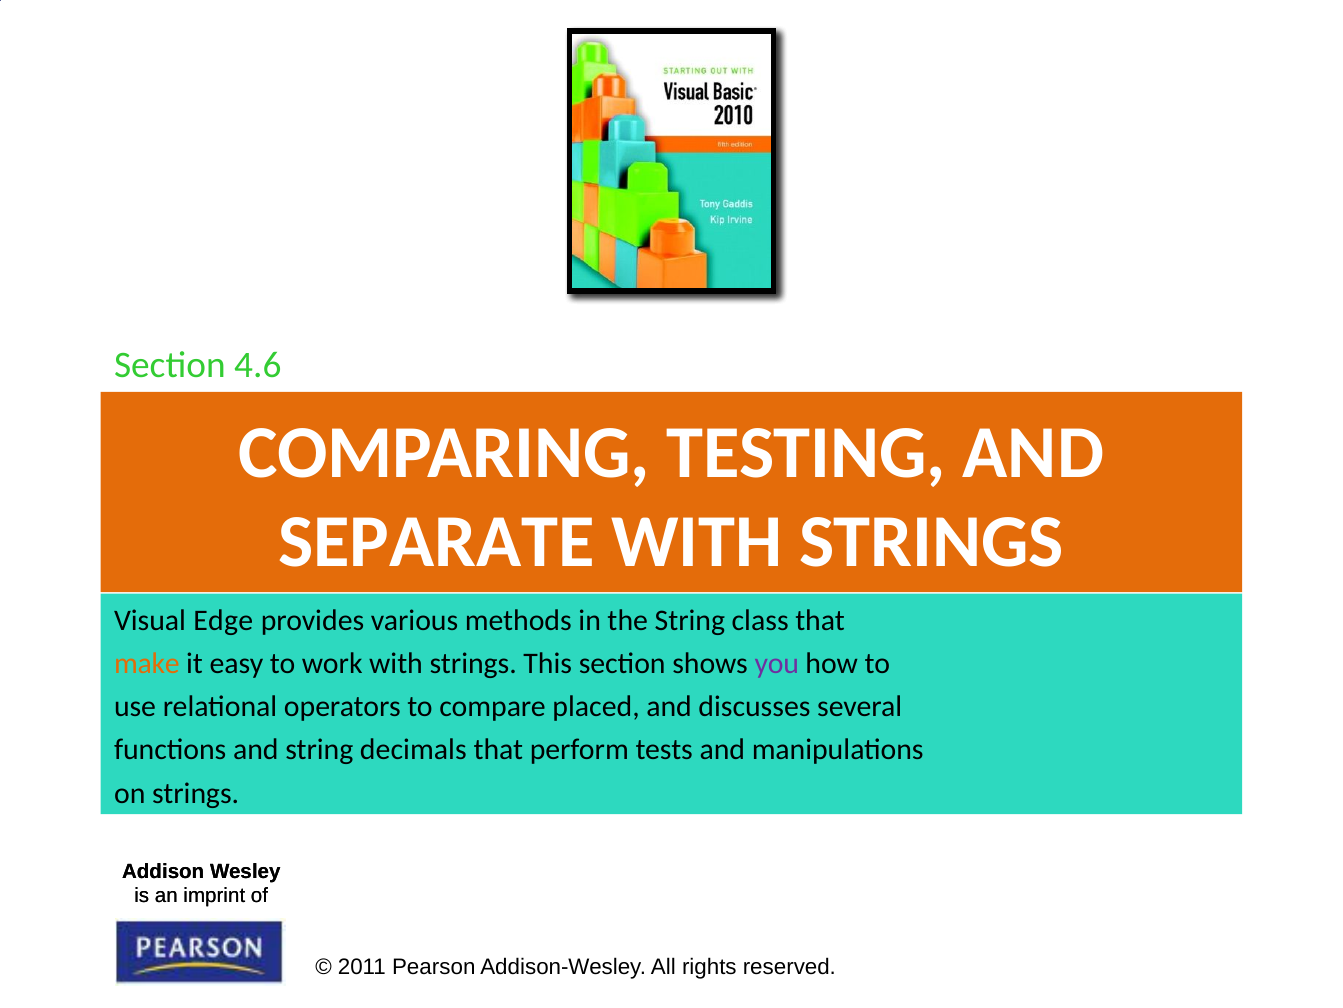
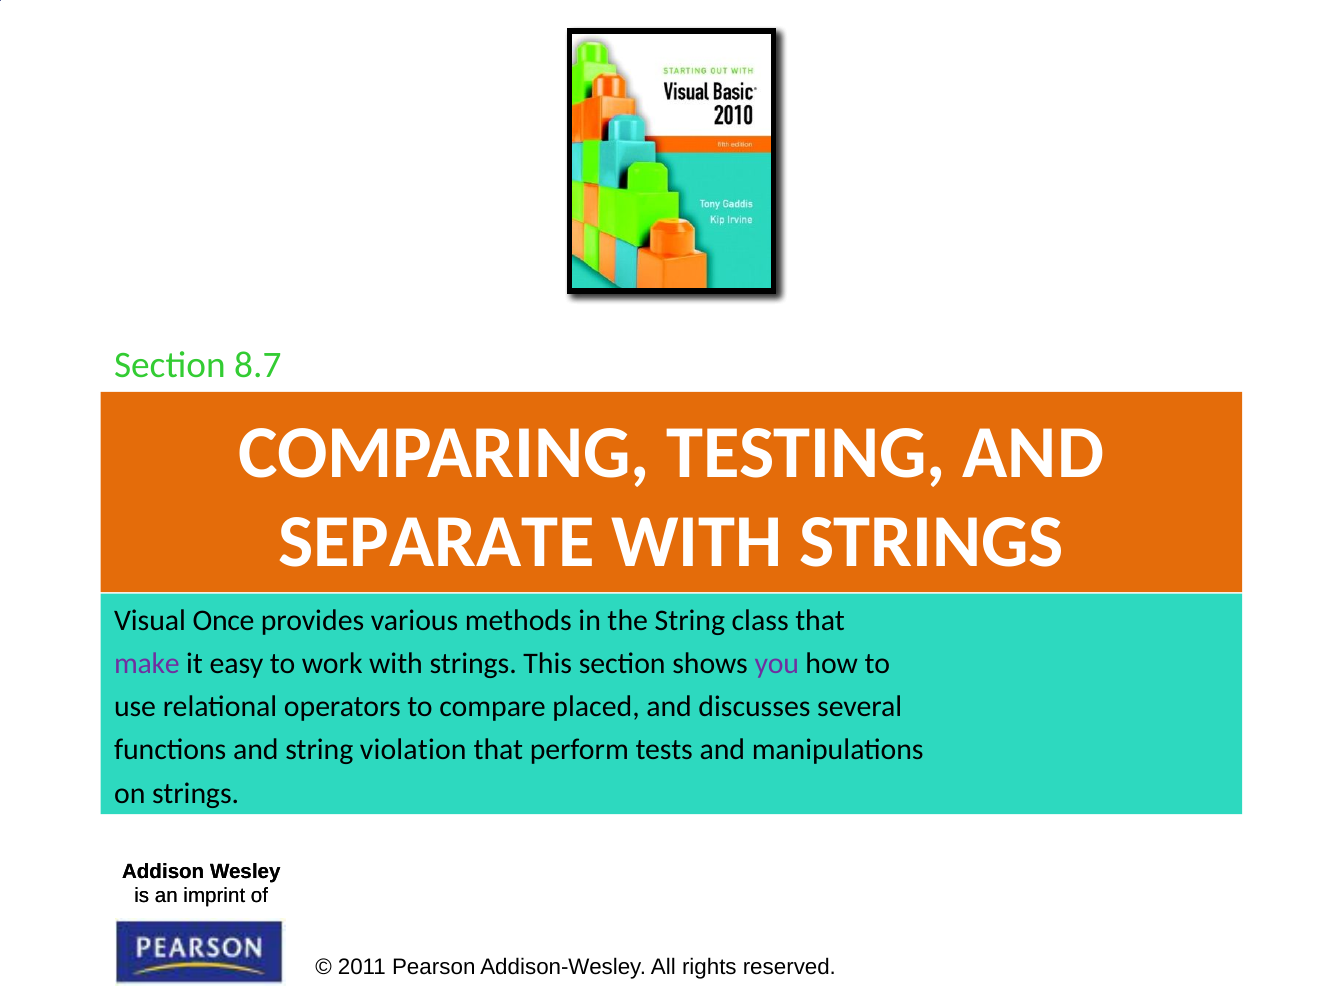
4.6: 4.6 -> 8.7 (258, 365)
Edge: Edge -> Once (224, 620)
make colour: orange -> purple (147, 663)
decimals: decimals -> violation (413, 750)
